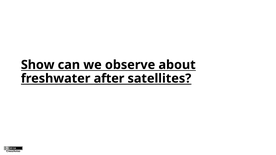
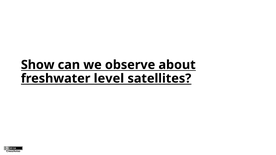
after: after -> level (109, 79)
